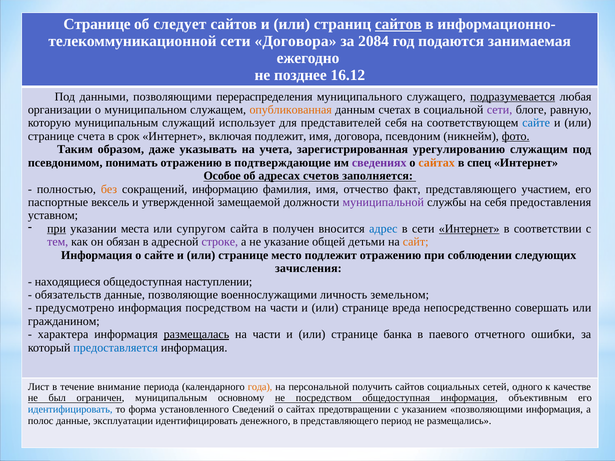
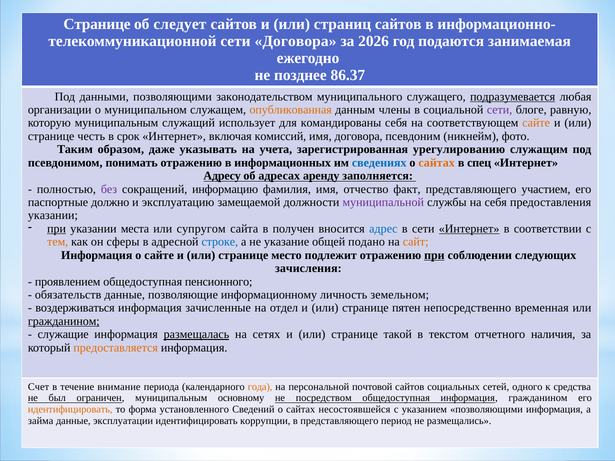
сайтов underline: present -> none (398, 24)
2084: 2084 -> 2026 (374, 41)
16.12: 16.12 -> 86.37 (348, 75)
перераспределения: перераспределения -> законодательством (264, 97)
счетах: счетах -> члены (395, 110)
представителей: представителей -> командированы (341, 123)
сайте colour: blue -> orange (536, 123)
счета: счета -> честь (91, 136)
включая подлежит: подлежит -> комиссий (280, 136)
фото underline: present -> none (516, 136)
подтверждающие: подтверждающие -> информационных (283, 163)
сведениях colour: purple -> blue (379, 163)
Особое: Особое -> Адресу (222, 176)
счетов: счетов -> аренду (321, 176)
без colour: orange -> purple (109, 189)
вексель: вексель -> должно (110, 202)
утвержденной: утвержденной -> эксплуатацию (178, 202)
уставном: уставном -> указании (53, 216)
тем colour: purple -> orange (58, 242)
обязан: обязан -> сферы (123, 242)
строке colour: purple -> blue (220, 242)
детьми: детьми -> подано (367, 242)
при underline: none -> present (434, 255)
находящиеся: находящиеся -> проявлением (68, 282)
наступлении: наступлении -> пенсионного (219, 282)
военнослужащими: военнослужащими -> информационному (269, 295)
предусмотрено: предусмотрено -> воздерживаться (75, 308)
информация посредством: посредством -> зачисленные (218, 308)
части: части -> отдел (284, 308)
вреда: вреда -> пятен (406, 308)
совершать: совершать -> временная (542, 308)
гражданином underline: none -> present (64, 321)
характера: характера -> служащие (63, 335)
части: части -> сетях (267, 335)
банка: банка -> такой (398, 335)
паевого: паевого -> текстом (449, 335)
ошибки: ошибки -> наличия (553, 335)
предоставляется colour: blue -> orange (116, 348)
Лист: Лист -> Счет (39, 387)
получить: получить -> почтовой (372, 387)
качестве: качестве -> средства (572, 387)
информация объективным: объективным -> гражданином (538, 398)
идентифицировать colour: blue -> orange (70, 410)
предотвращении: предотвращении -> несостоявшейся (355, 410)
полос: полос -> займа (41, 421)
денежного: денежного -> коррупции (265, 421)
